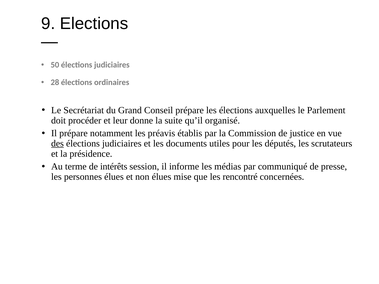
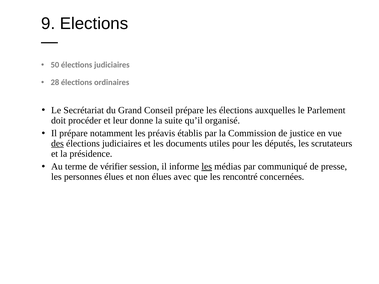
intérêts: intérêts -> vérifier (114, 167)
les underline: none -> present (207, 167)
mise: mise -> avec (182, 177)
